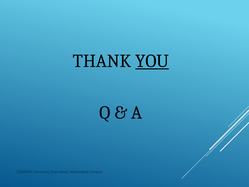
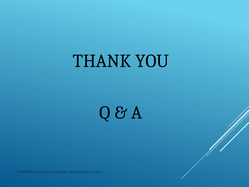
YOU underline: present -> none (152, 61)
